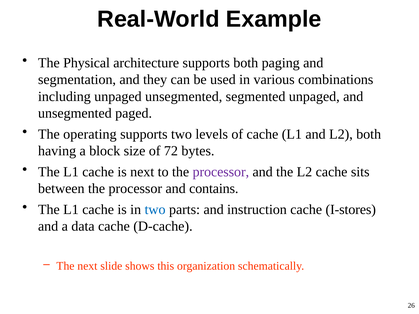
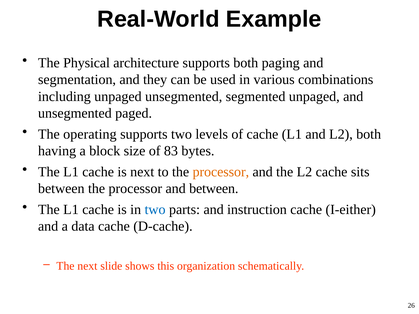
72: 72 -> 83 (171, 151)
processor colour: purple -> orange (221, 172)
and contains: contains -> between (214, 189)
I-stores: I-stores -> I-either (351, 210)
